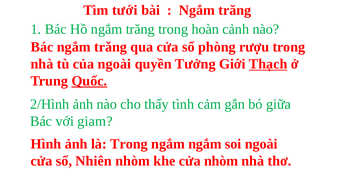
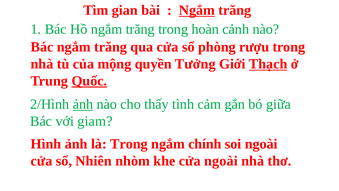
tưới: tưới -> gian (125, 10)
Ngắm underline: none -> present (197, 10)
của ngoài: ngoài -> mộng (114, 64)
ảnh underline: none -> present (83, 104)
ngắm ngắm: ngắm -> chính (205, 144)
cửa nhòm: nhòm -> ngoài (221, 161)
